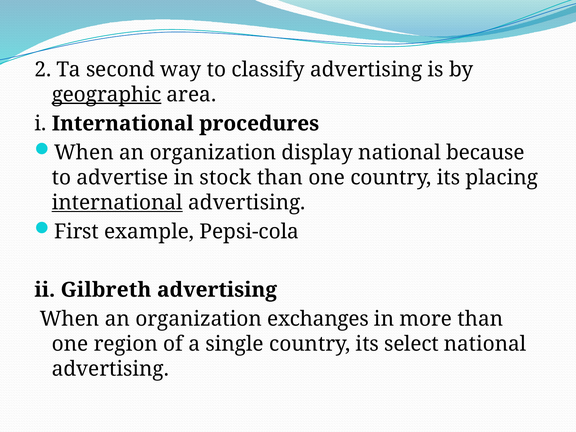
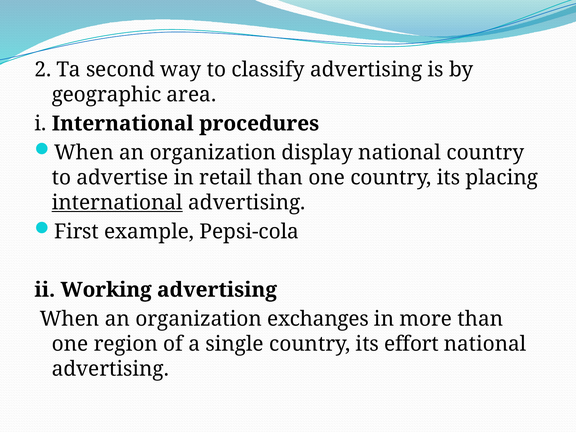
geographic underline: present -> none (107, 95)
national because: because -> country (485, 153)
stock: stock -> retail (226, 178)
Gilbreth: Gilbreth -> Working (106, 290)
select: select -> effort (412, 344)
